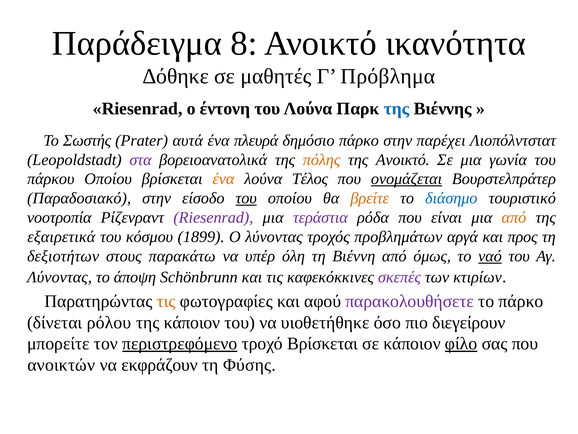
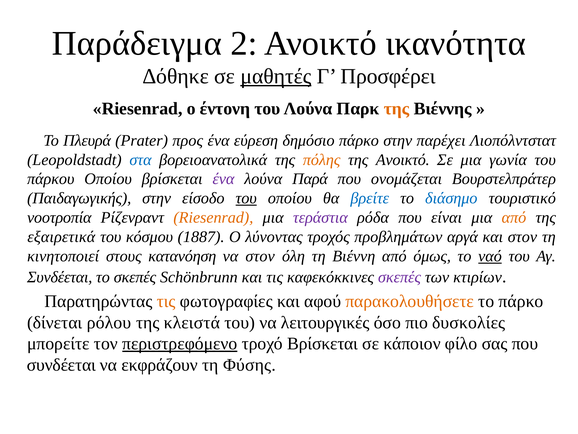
8: 8 -> 2 (244, 43)
μαθητές underline: none -> present (276, 76)
Πρόβλημα: Πρόβλημα -> Προσφέρει (388, 76)
της colour: blue -> orange (397, 109)
Σωστής: Σωστής -> Πλευρά (87, 140)
αυτά: αυτά -> προς (188, 140)
πλευρά: πλευρά -> εύρεση (256, 140)
στα colour: purple -> blue (140, 160)
ένα colour: orange -> purple (223, 179)
Τέλος: Τέλος -> Παρά (310, 179)
ονομάζεται underline: present -> none (407, 179)
Παραδοσιακό: Παραδοσιακό -> Παιδαγωγικής (79, 198)
βρείτε colour: orange -> blue (370, 198)
Riesenrad colour: purple -> orange (213, 217)
1899: 1899 -> 1887 (201, 237)
και προς: προς -> στον (522, 237)
δεξιοτήτων: δεξιοτήτων -> κινητοποιεί (63, 256)
παρακάτω: παρακάτω -> κατανόηση (182, 256)
να υπέρ: υπέρ -> στον (260, 256)
Λύνοντας: Λύνοντας -> Συνδέεται (60, 277)
το άποψη: άποψη -> σκεπές (135, 277)
παρακολουθήσετε colour: purple -> orange (410, 301)
της κάποιον: κάποιον -> κλειστά (192, 322)
υιοθετήθηκε: υιοθετήθηκε -> λειτουργικές (325, 322)
διεγείρουν: διεγείρουν -> δυσκολίες (469, 322)
φίλο underline: present -> none (461, 343)
ανοικτών: ανοικτών -> συνδέεται (61, 365)
